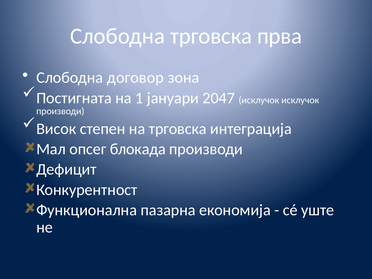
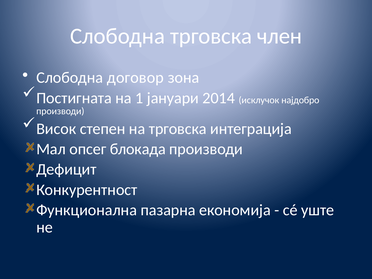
прва: прва -> член (279, 36)
2047: 2047 -> 2014 (219, 98)
исклучок исклучок: исклучок -> најдобро (300, 100)
